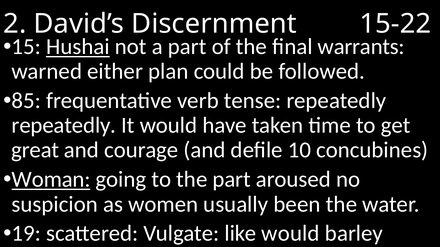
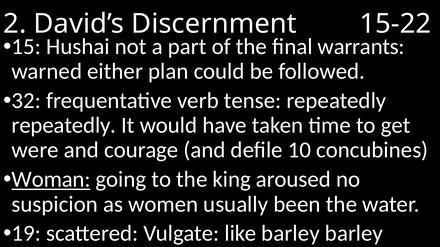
Hushai underline: present -> none (78, 47)
85: 85 -> 32 (26, 101)
great: great -> were (35, 150)
the part: part -> king (232, 180)
like would: would -> barley (290, 234)
